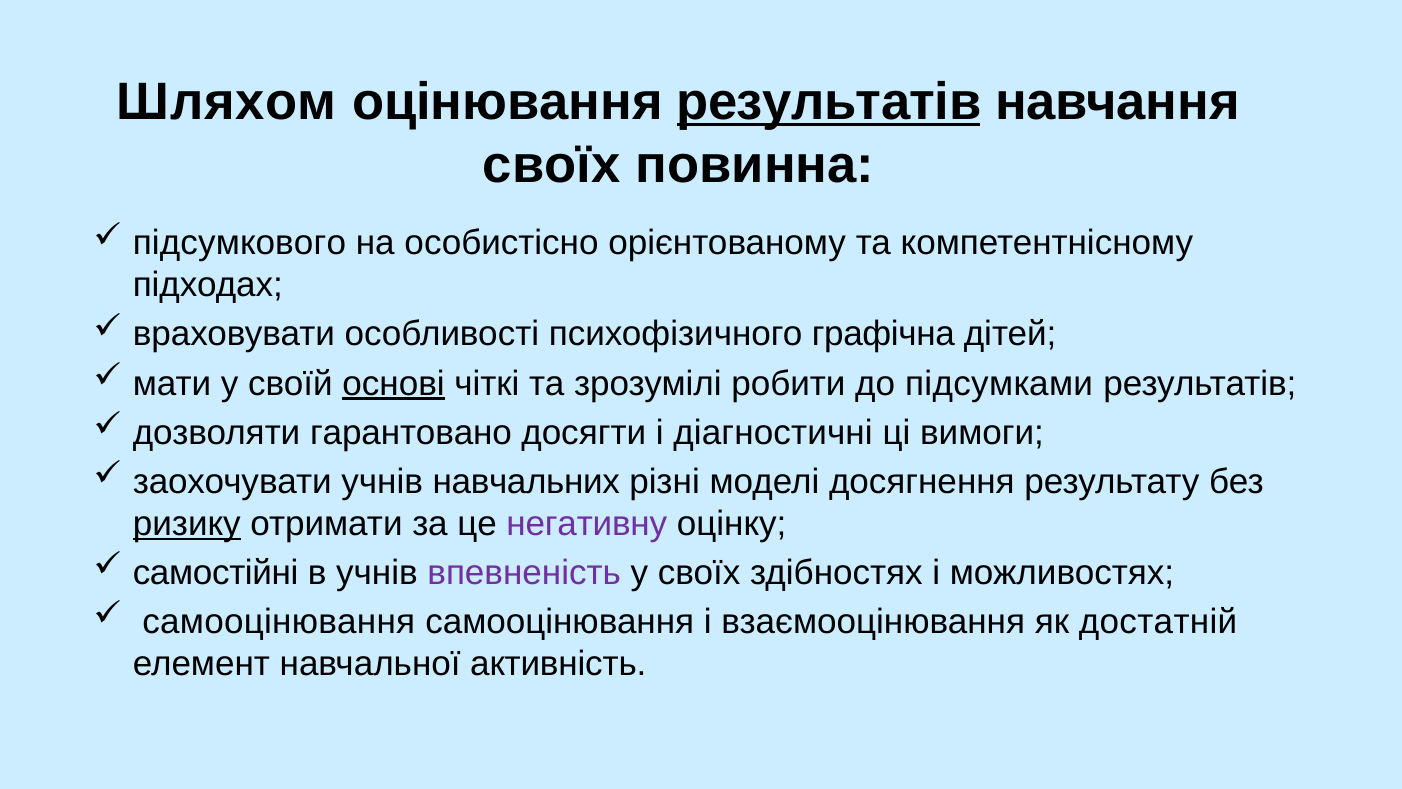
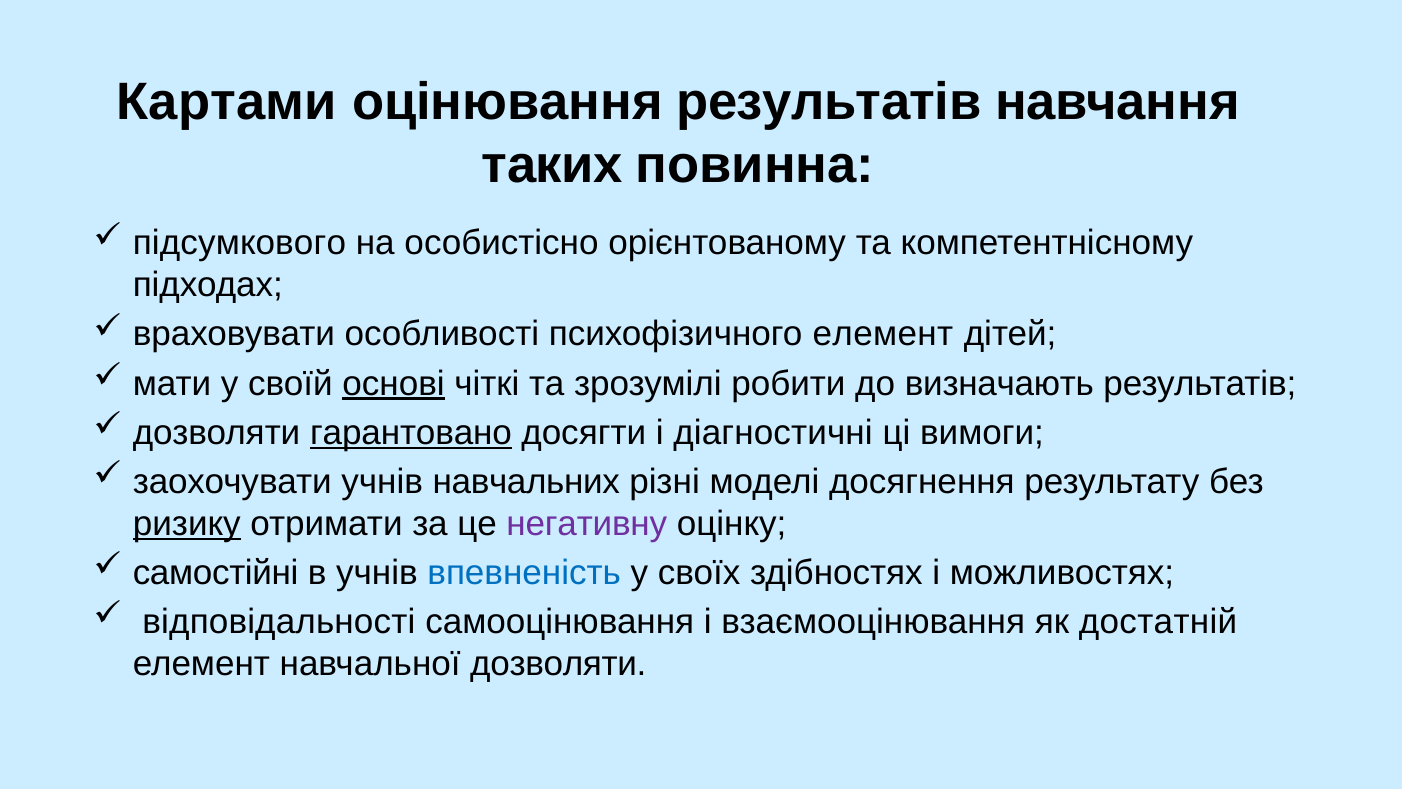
Шляхом: Шляхом -> Картами (227, 102)
результатів underline: present -> none (829, 102)
своїх: своїх -> таких (552, 165)
психофізичного графічна: графічна -> елемент (883, 334)
підсумками: підсумками -> визначають (999, 383)
гарантовано underline: none -> present (411, 432)
впевненість colour: purple -> blue (524, 573)
самооцінювання: самооцінювання -> відповідальності (279, 622)
навчальної активність: активність -> дозволяти (558, 664)
